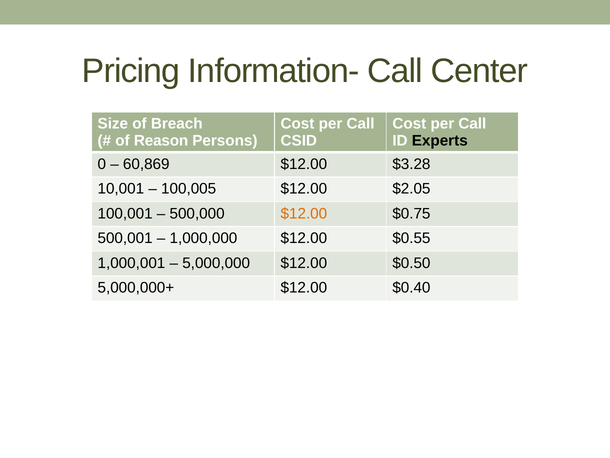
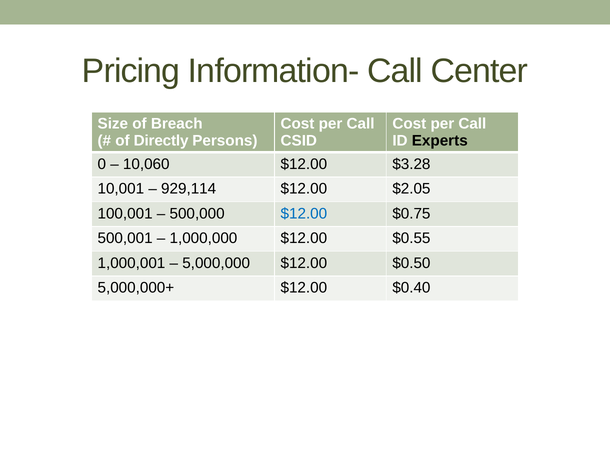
Reason: Reason -> Directly (161, 141)
60,869: 60,869 -> 10,060 (146, 164)
100,005: 100,005 -> 929,114 (189, 189)
$12.00 colour: orange -> blue (304, 213)
